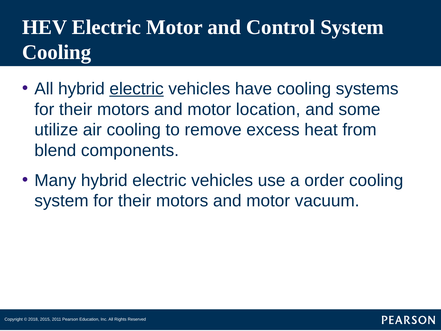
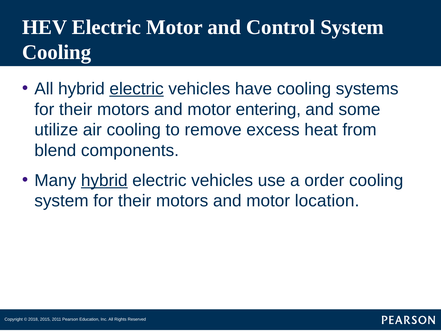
location: location -> entering (268, 109)
hybrid underline: none -> present (104, 180)
vacuum: vacuum -> location (327, 201)
